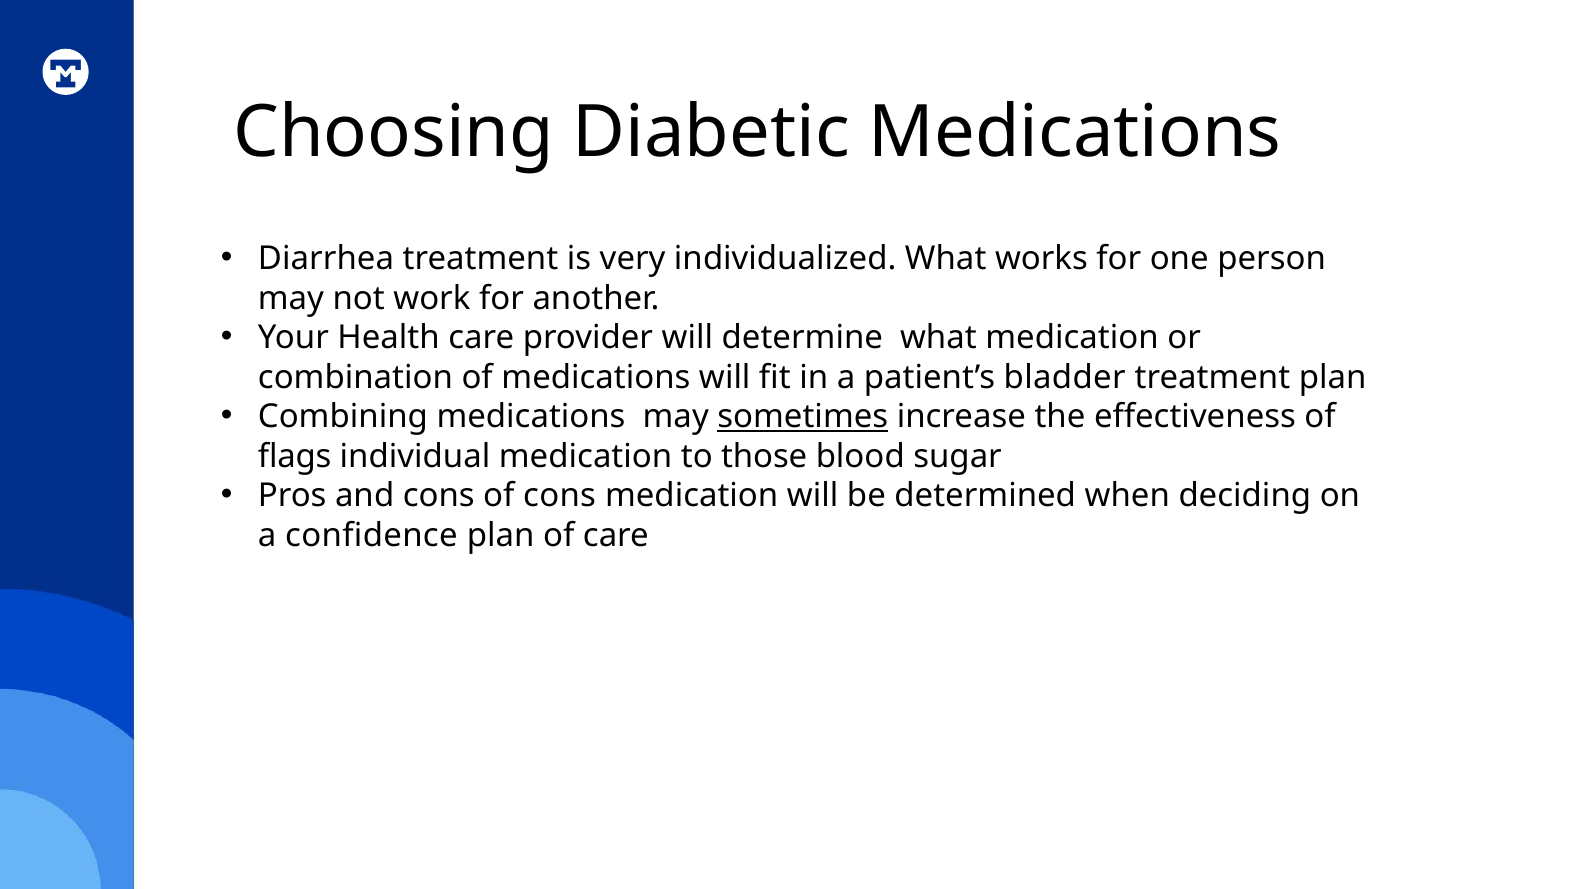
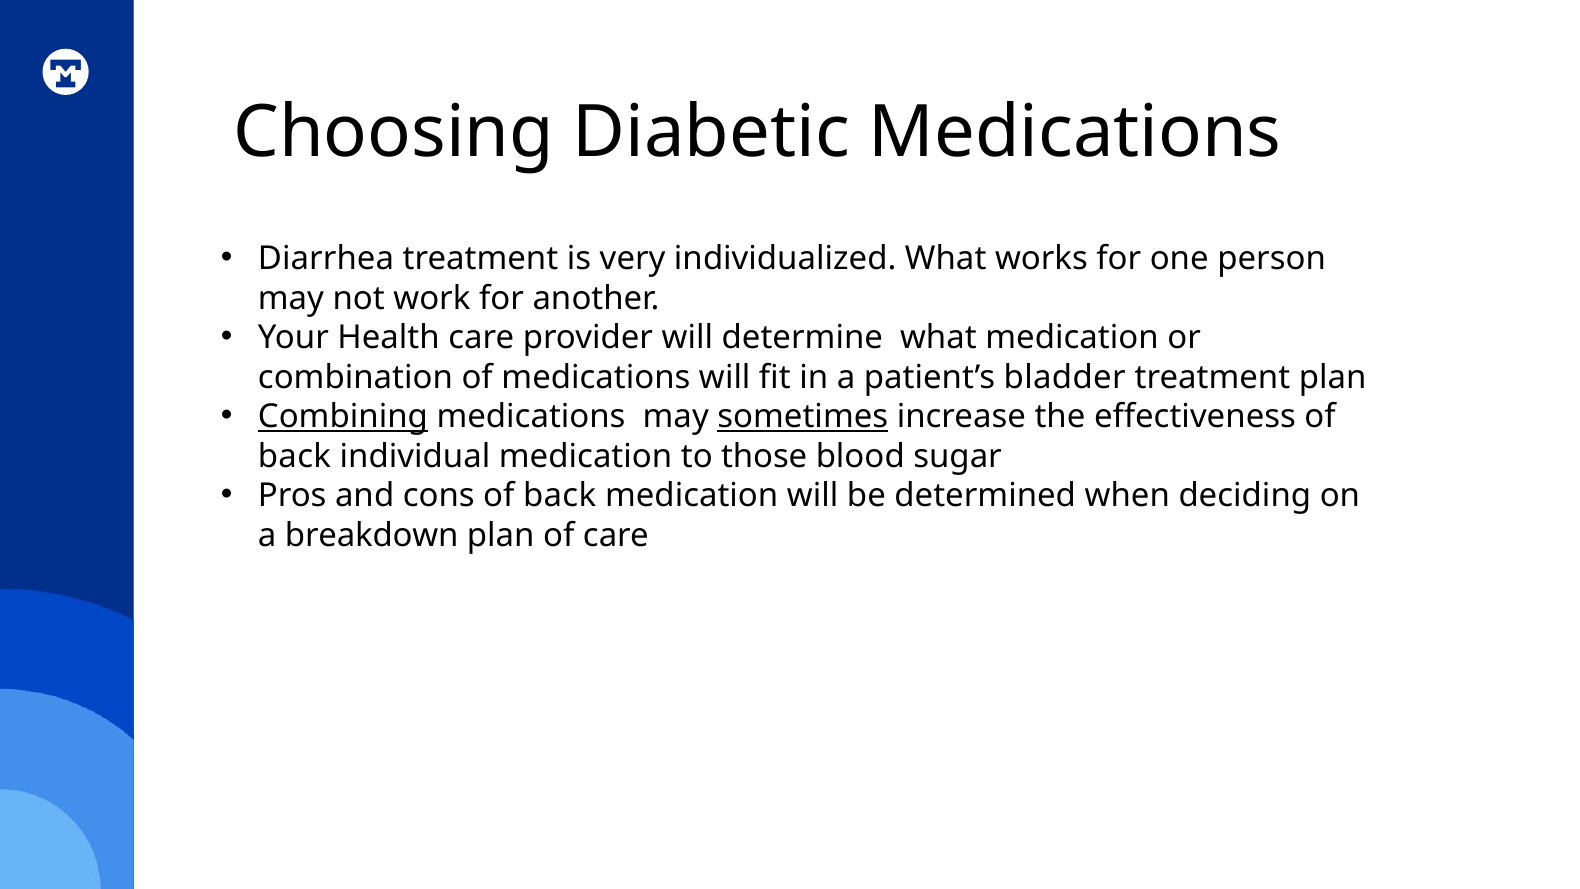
Combining underline: none -> present (343, 417)
flags: flags -> back (294, 456)
cons of cons: cons -> back (560, 496)
confidence: confidence -> breakdown (372, 535)
